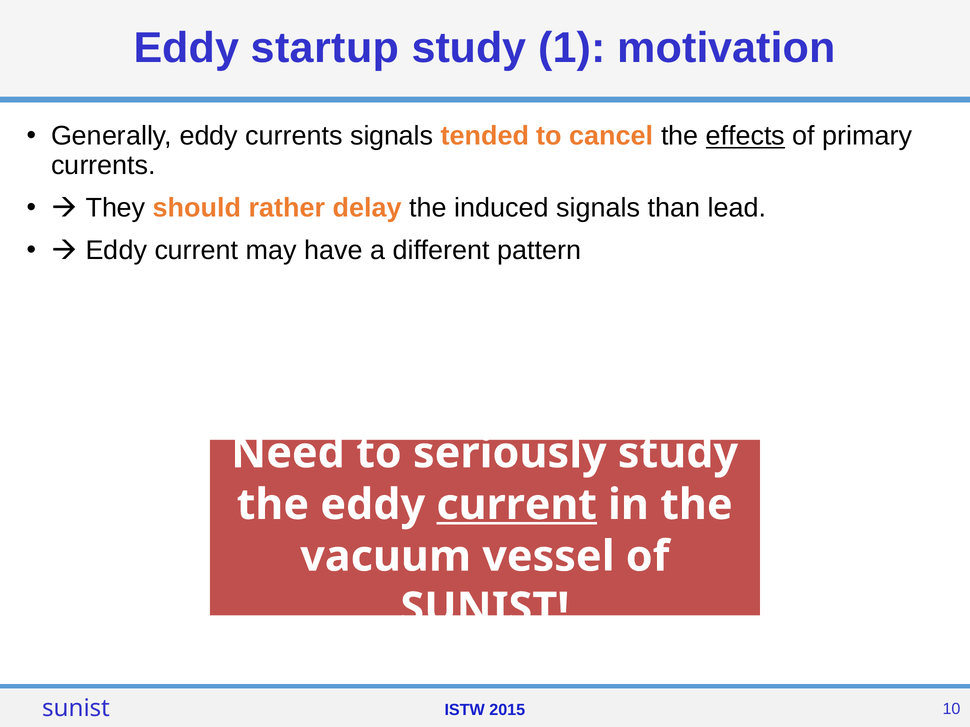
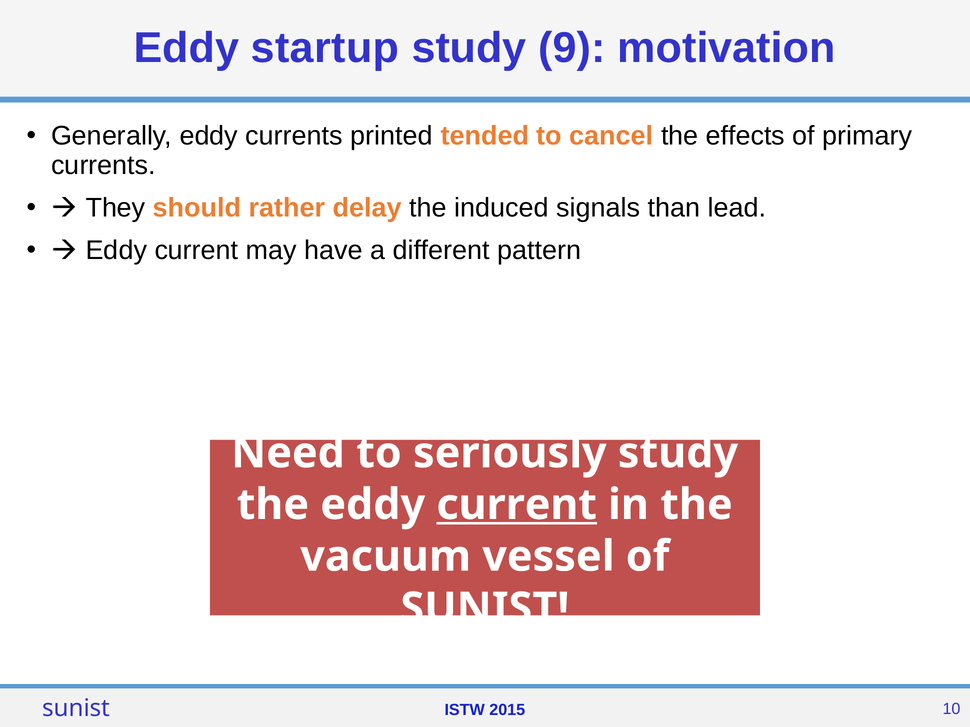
1: 1 -> 9 (572, 48)
currents signals: signals -> printed (392, 136)
effects underline: present -> none (745, 136)
